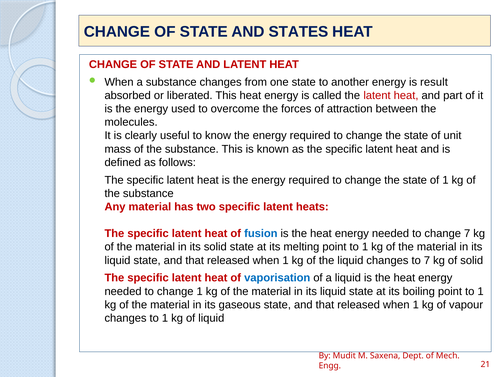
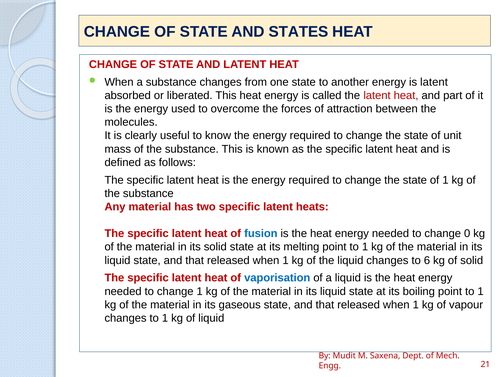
is result: result -> latent (434, 82)
change 7: 7 -> 0 (467, 233)
to 7: 7 -> 6 (427, 260)
